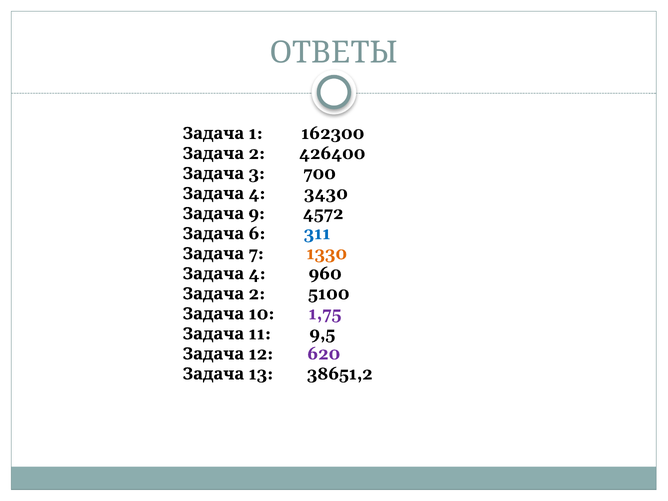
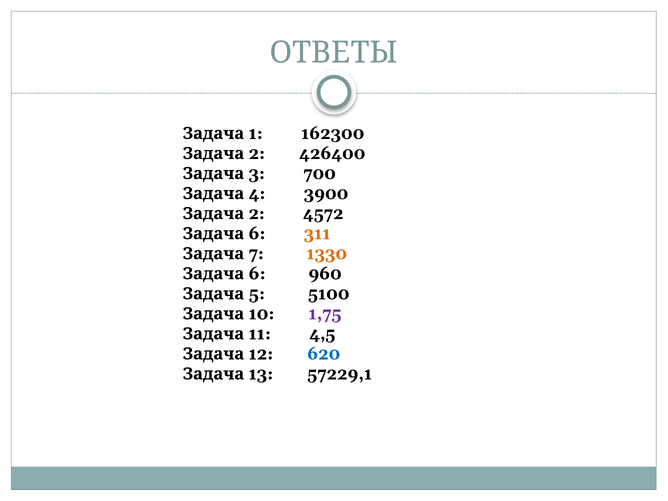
3430: 3430 -> 3900 (326, 194)
9: 9 -> 2 (257, 214)
311 colour: blue -> orange (317, 234)
4: 4 -> 6 (257, 274)
2: 2 -> 5 (257, 294)
9,5: 9,5 -> 4,5 (322, 334)
620 colour: purple -> blue (324, 354)
38651,2: 38651,2 -> 57229,1 (340, 374)
